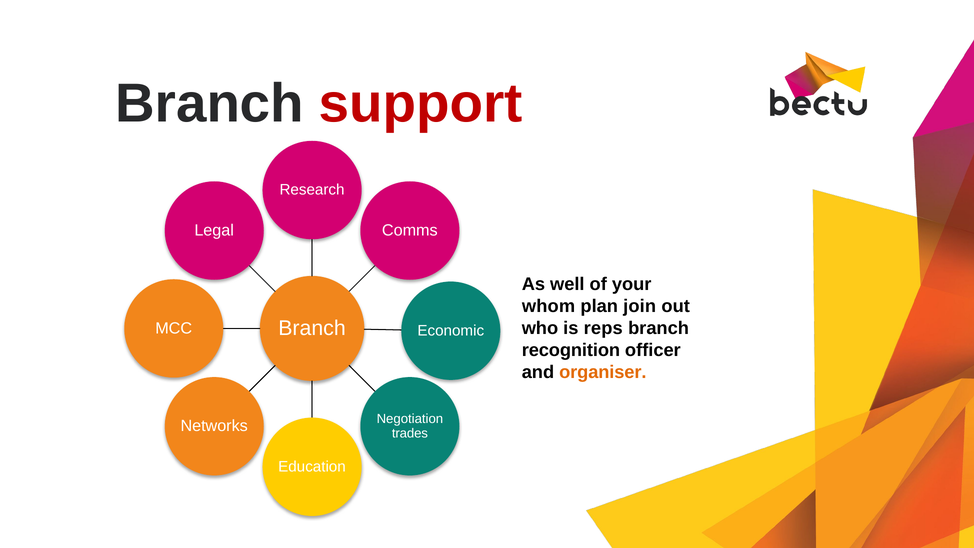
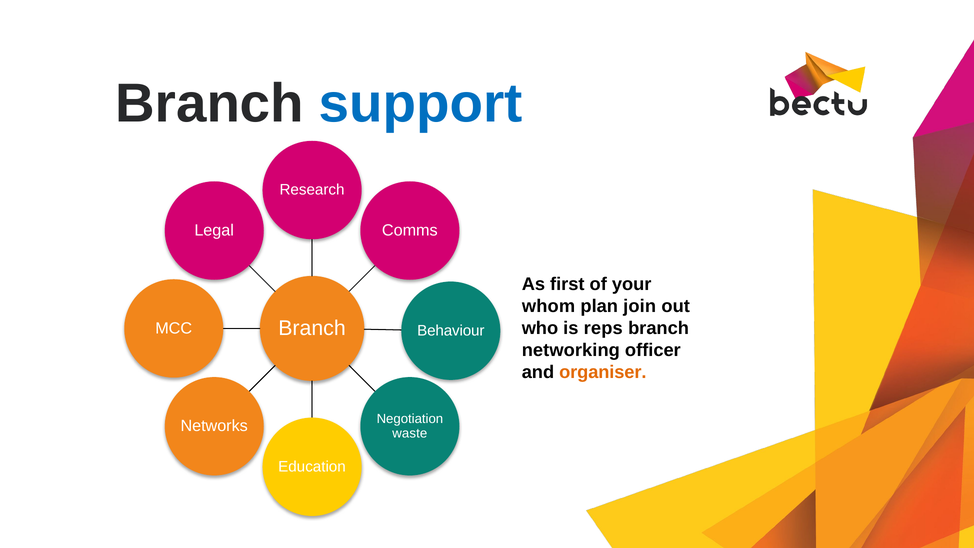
support colour: red -> blue (421, 104)
well: well -> first (567, 284)
Economic: Economic -> Behaviour (451, 331)
recognition: recognition -> networking (571, 350)
trades: trades -> waste (410, 433)
